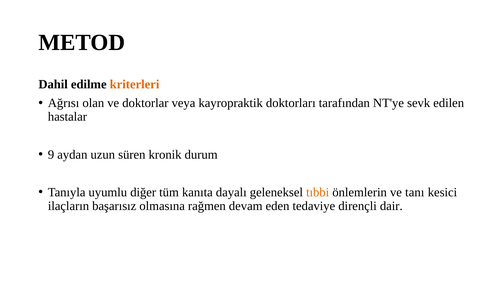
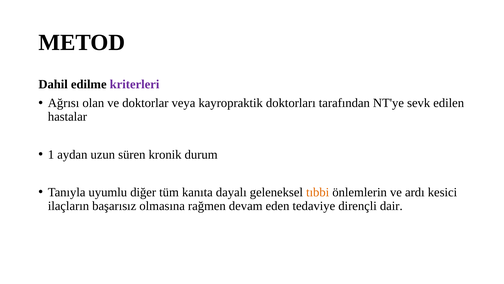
kriterleri colour: orange -> purple (135, 84)
9: 9 -> 1 (51, 154)
tanı: tanı -> ardı (415, 192)
